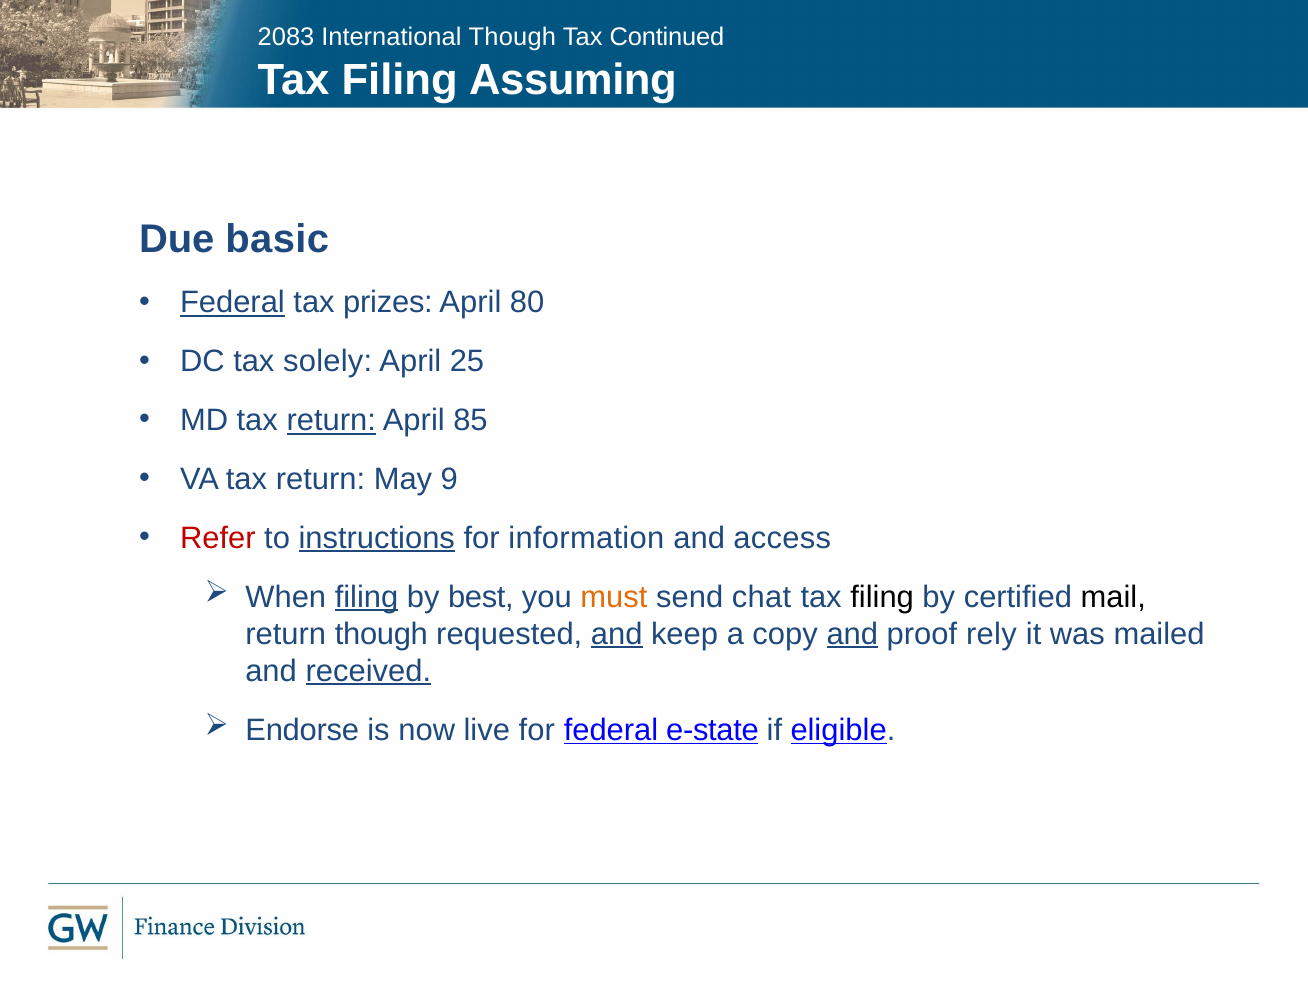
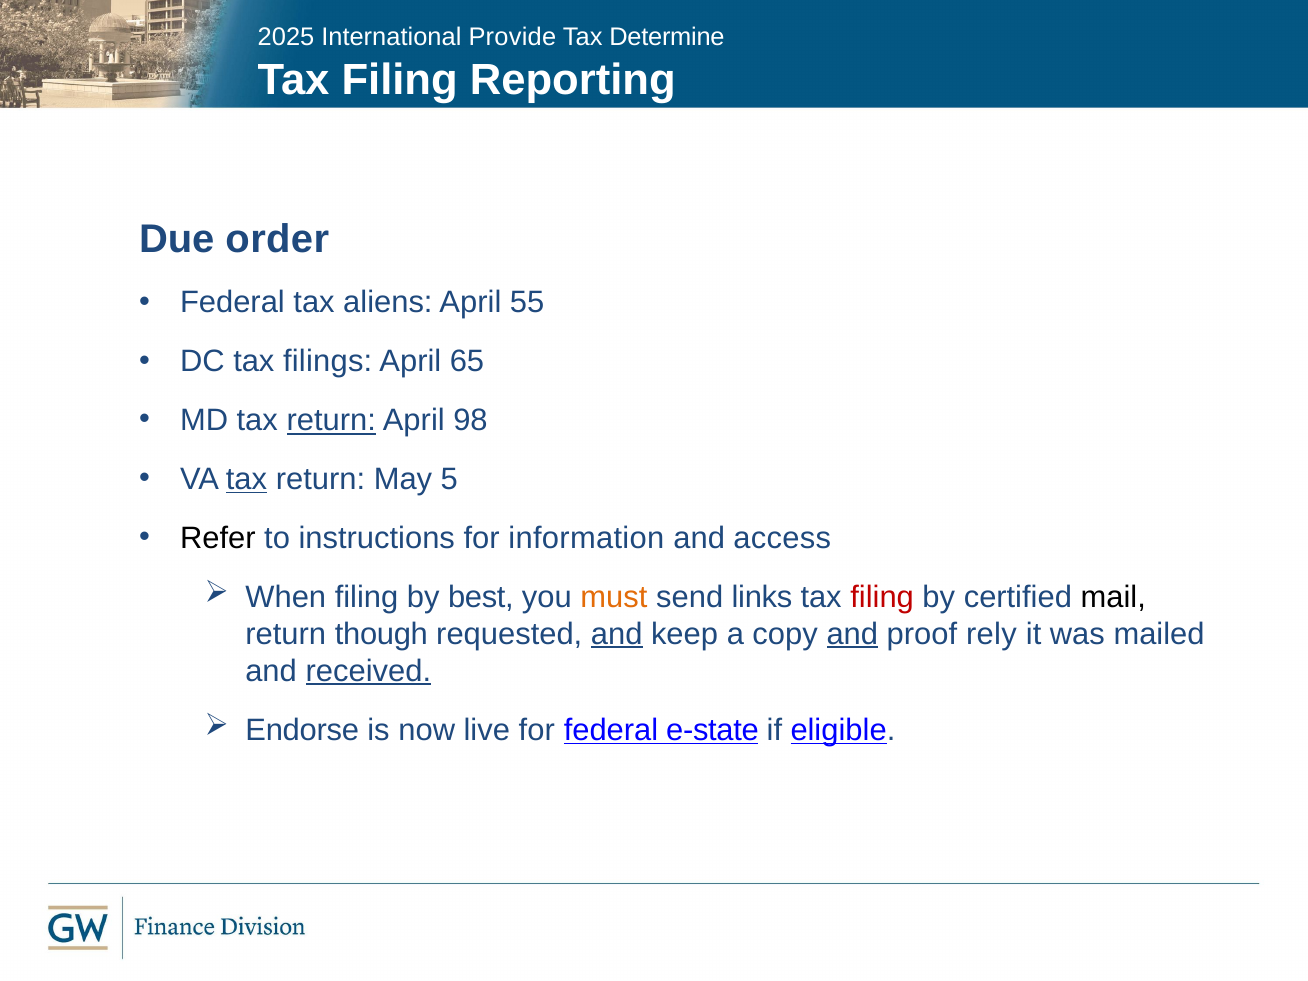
2083: 2083 -> 2025 (286, 37)
International Though: Though -> Provide (512, 37)
Continued: Continued -> Determine (667, 37)
Assuming: Assuming -> Reporting (573, 80)
basic: basic -> order (277, 239)
Federal underline: present -> none (232, 303)
prizes: prizes -> aliens (388, 303)
80: 80 -> 55 (527, 303)
solely: solely -> filings (328, 362)
25: 25 -> 65 (467, 362)
85: 85 -> 98 (470, 420)
tax underline: none -> present (246, 479)
9: 9 -> 5 (449, 479)
Refer colour: red -> black (218, 538)
instructions underline: present -> none (377, 538)
filing underline: present -> none (367, 597)
chat: chat -> links (762, 597)
filing colour: black -> red (882, 597)
